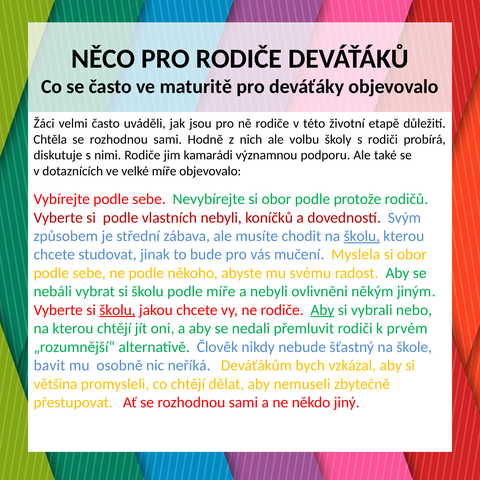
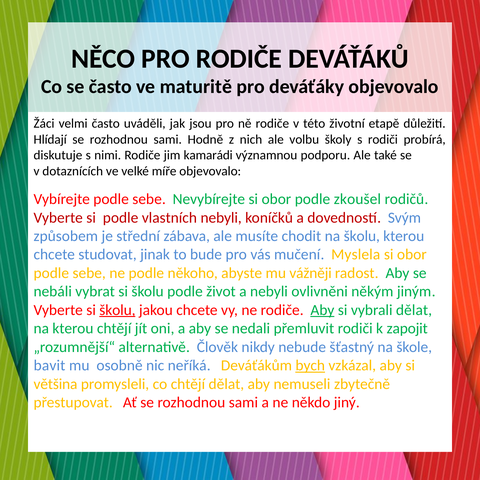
Chtěla: Chtěla -> Hlídají (50, 139)
protože: protože -> zkoušel (357, 199)
školu underline: present -> none (362, 236)
svému: svému -> vážněji (311, 273)
podle míře: míře -> život (221, 292)
vybrali nebo: nebo -> dělat (414, 310)
prvém: prvém -> zapojit (407, 328)
bych underline: none -> present (310, 365)
